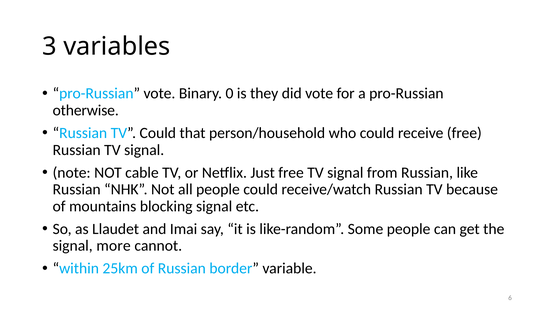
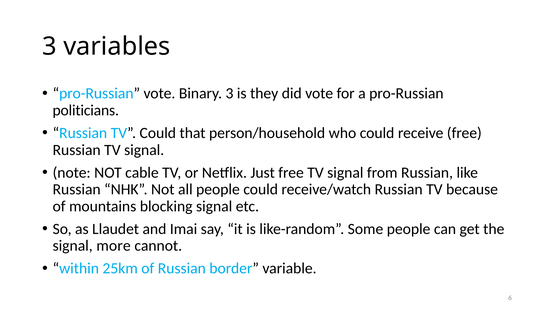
Binary 0: 0 -> 3 (229, 93)
otherwise: otherwise -> politicians (86, 110)
